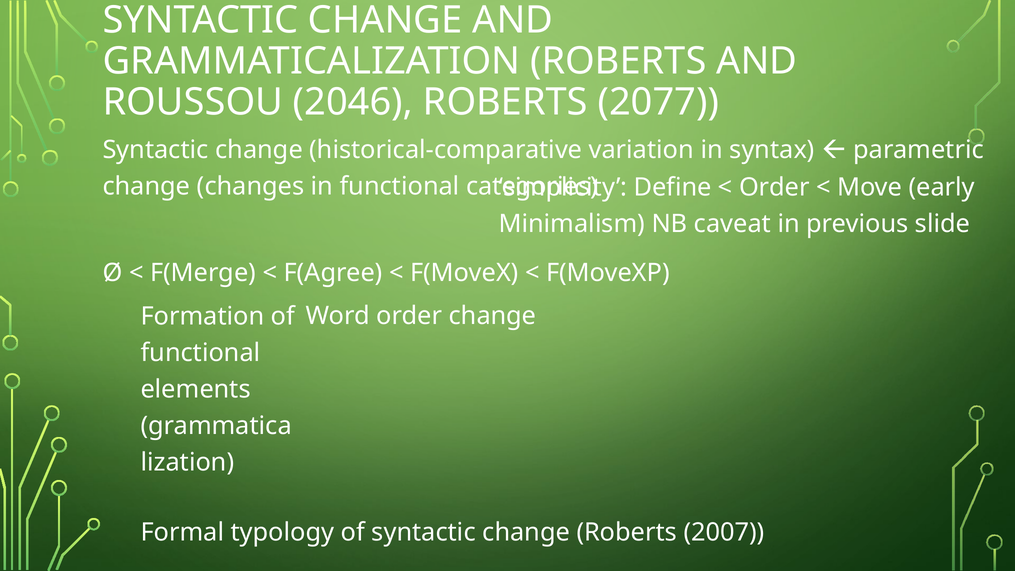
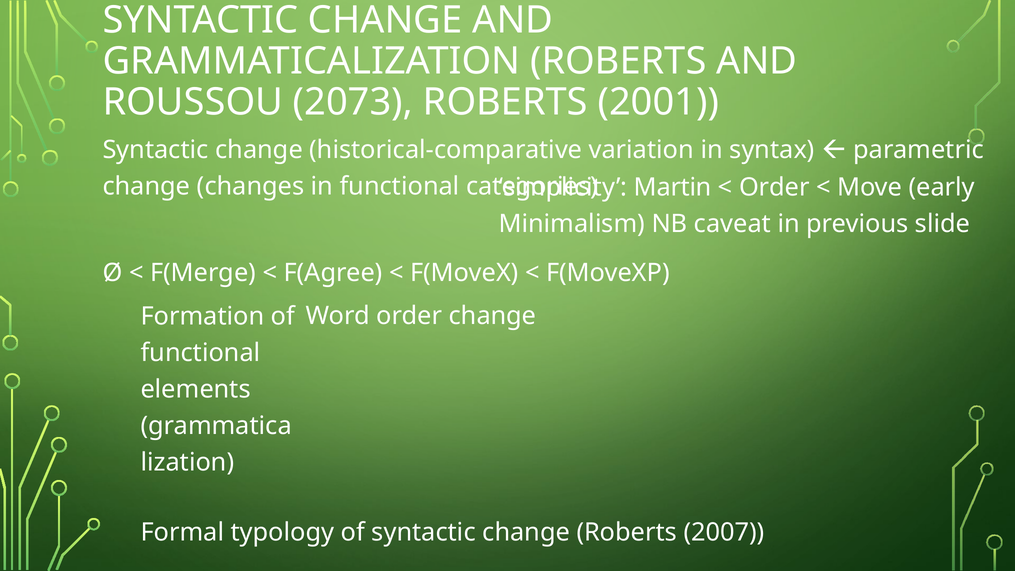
2046: 2046 -> 2073 (353, 102)
2077: 2077 -> 2001 (658, 102)
Define: Define -> Martin (673, 187)
